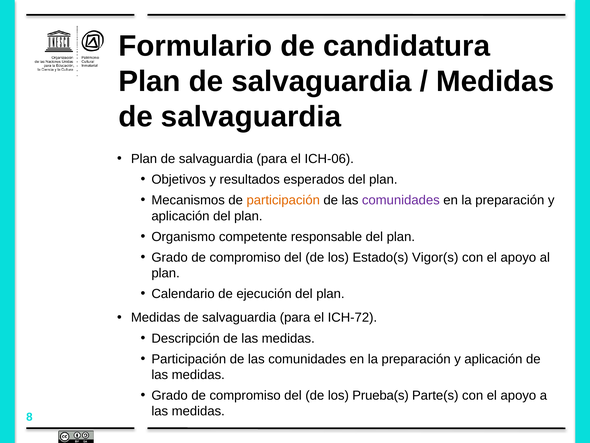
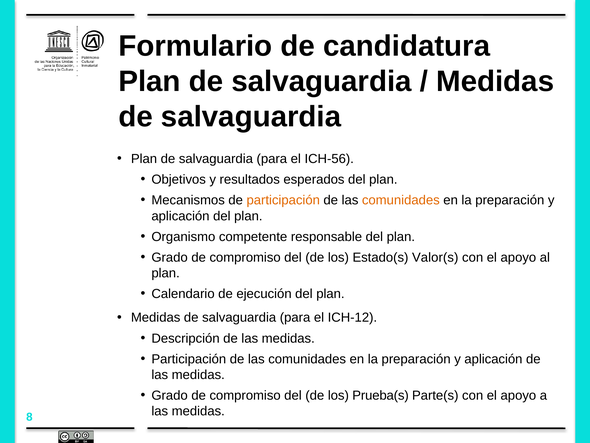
ICH-06: ICH-06 -> ICH-56 (329, 159)
comunidades colour: purple -> orange (401, 200)
Vigor(s: Vigor(s -> Valor(s (435, 257)
ICH-72: ICH-72 -> ICH-12 (352, 317)
